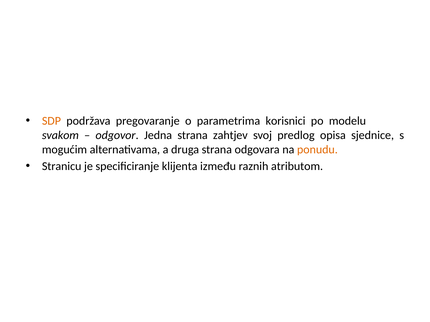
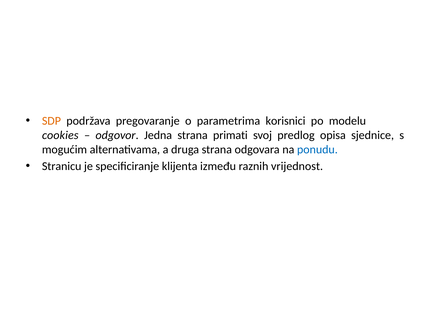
svakom: svakom -> cookies (60, 136)
zahtjev: zahtjev -> primati (230, 136)
ponudu colour: orange -> blue (317, 150)
atributom: atributom -> vrijednost (297, 167)
